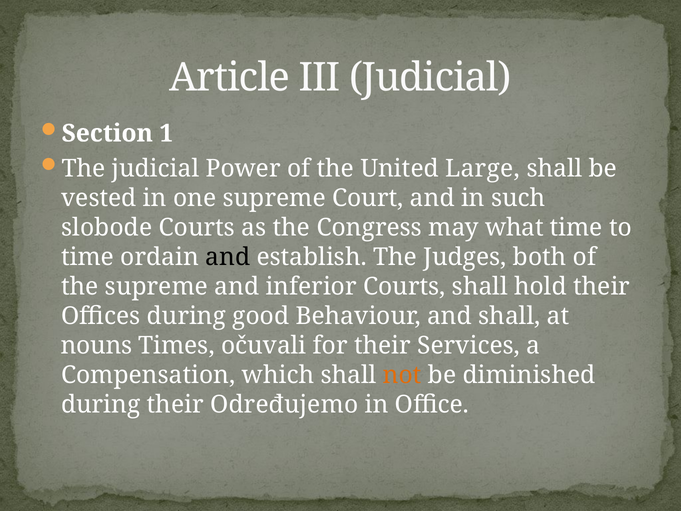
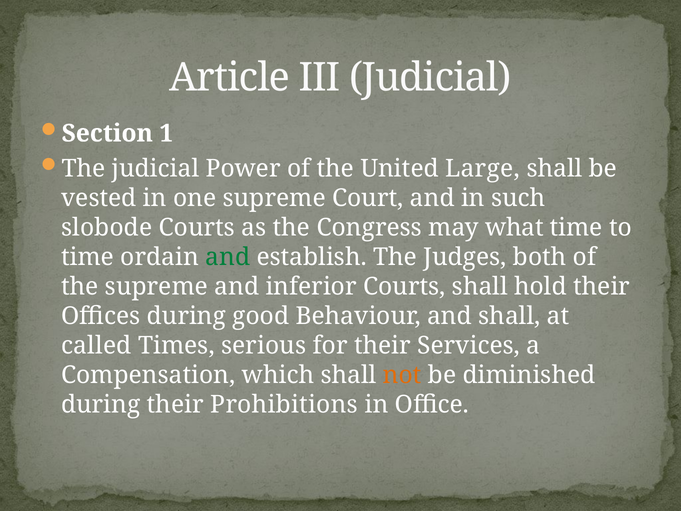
and colour: black -> green (228, 257)
nouns: nouns -> called (96, 345)
očuvali: očuvali -> serious (264, 345)
Određujemo: Određujemo -> Prohibitions (284, 404)
